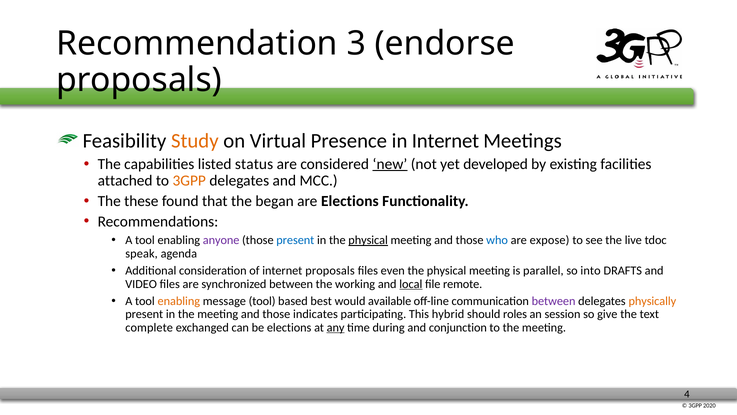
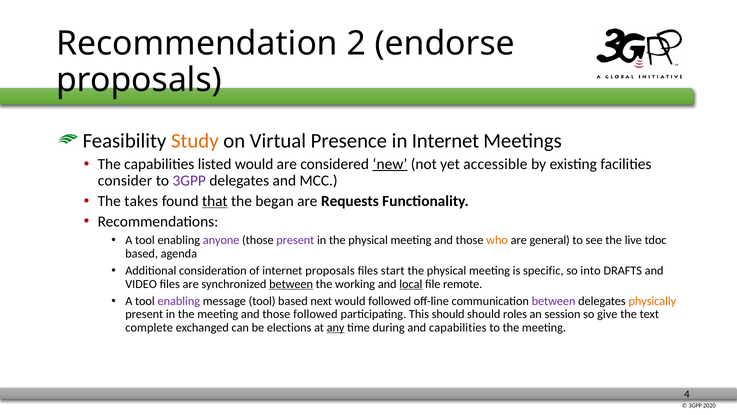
3: 3 -> 2 (356, 44)
listed status: status -> would (254, 164)
developed: developed -> accessible (495, 164)
attached: attached -> consider (125, 180)
3GPP colour: orange -> purple (189, 180)
these: these -> takes (141, 201)
that underline: none -> present (215, 201)
are Elections: Elections -> Requests (350, 201)
present colour: blue -> purple (295, 240)
physical underline: present -> none (368, 240)
who colour: blue -> orange (497, 240)
expose: expose -> general (550, 240)
speak: speak -> based (142, 253)
even: even -> start (393, 270)
parallel: parallel -> specific (543, 270)
between underline: none -> present (291, 284)
enabling colour: orange -> purple (179, 301)
best: best -> next (321, 301)
would available: available -> followed (390, 301)
those indicates: indicates -> followed (315, 314)
This hybrid: hybrid -> should (448, 314)
and conjunction: conjunction -> capabilities (458, 327)
